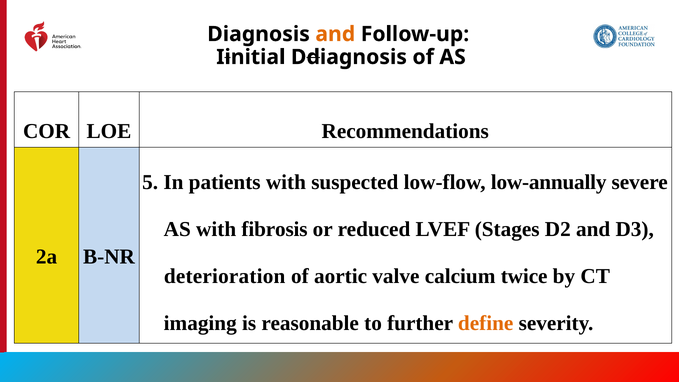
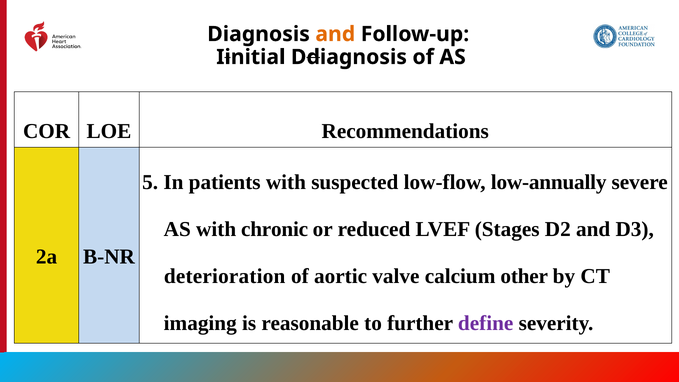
fibrosis: fibrosis -> chronic (275, 229)
twice: twice -> other (524, 276)
define colour: orange -> purple (486, 323)
